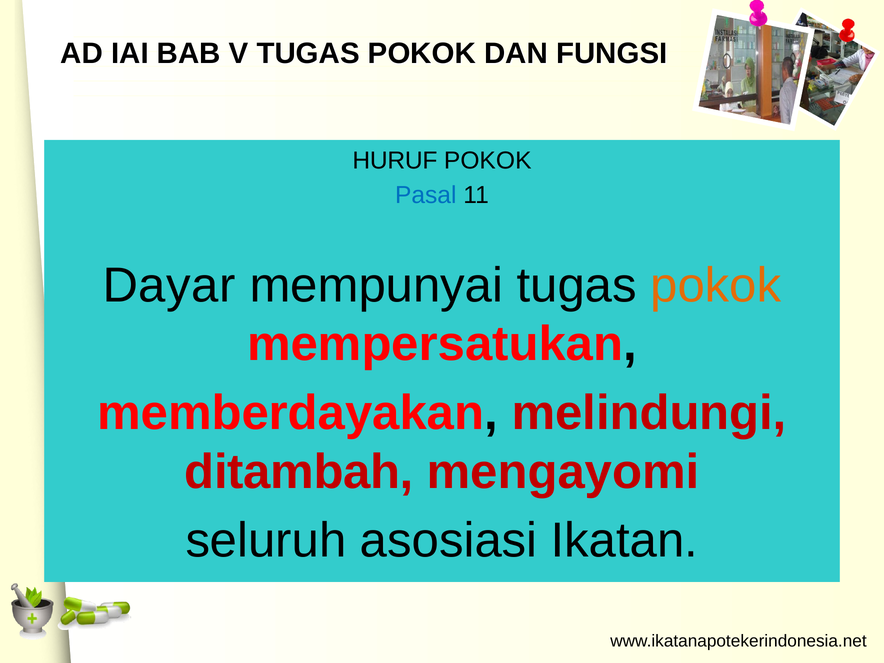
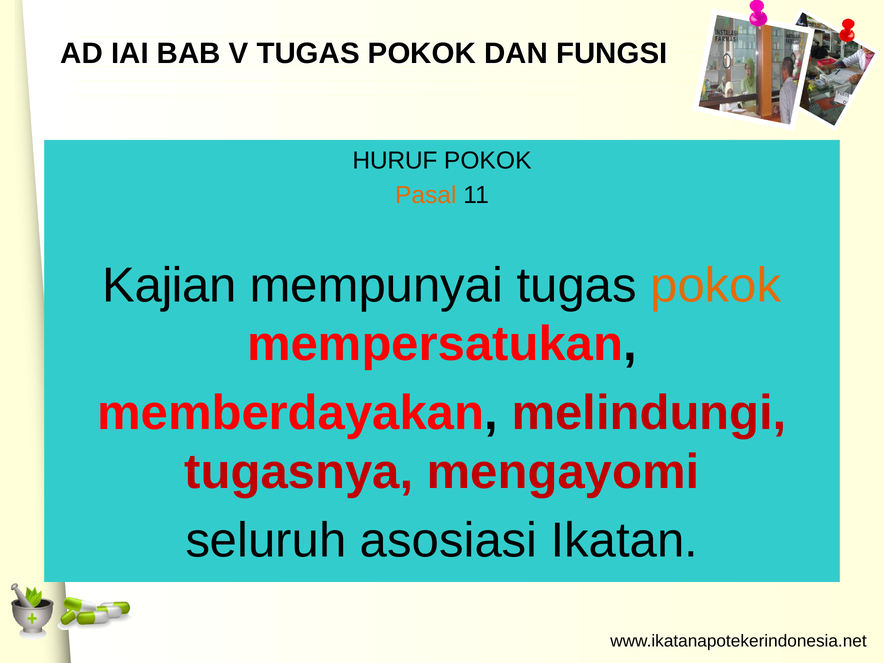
Pasal colour: blue -> orange (426, 195)
Dayar: Dayar -> Kajian (169, 285)
ditambah: ditambah -> tugasnya (299, 472)
